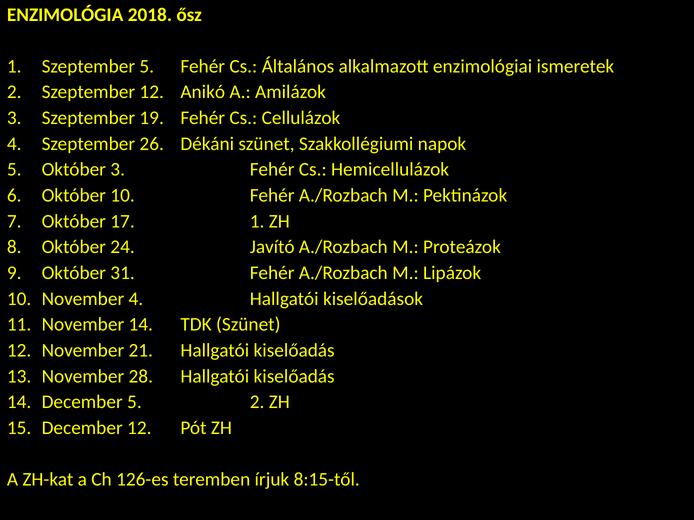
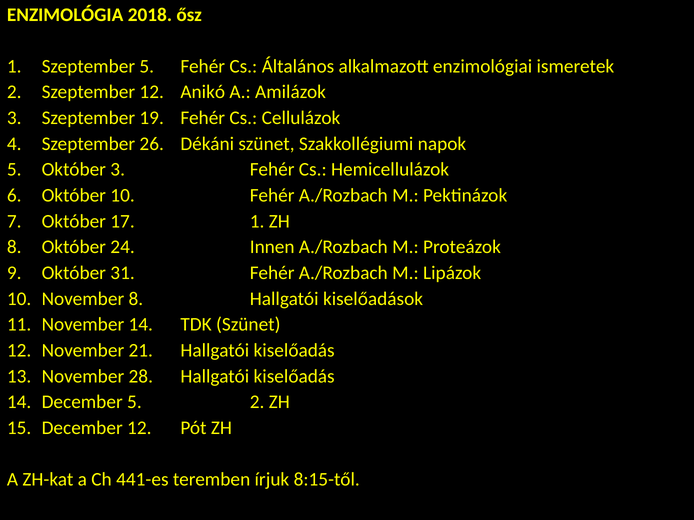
Javító: Javító -> Innen (272, 247)
November 4: 4 -> 8 (136, 299)
126-es: 126-es -> 441-es (142, 480)
